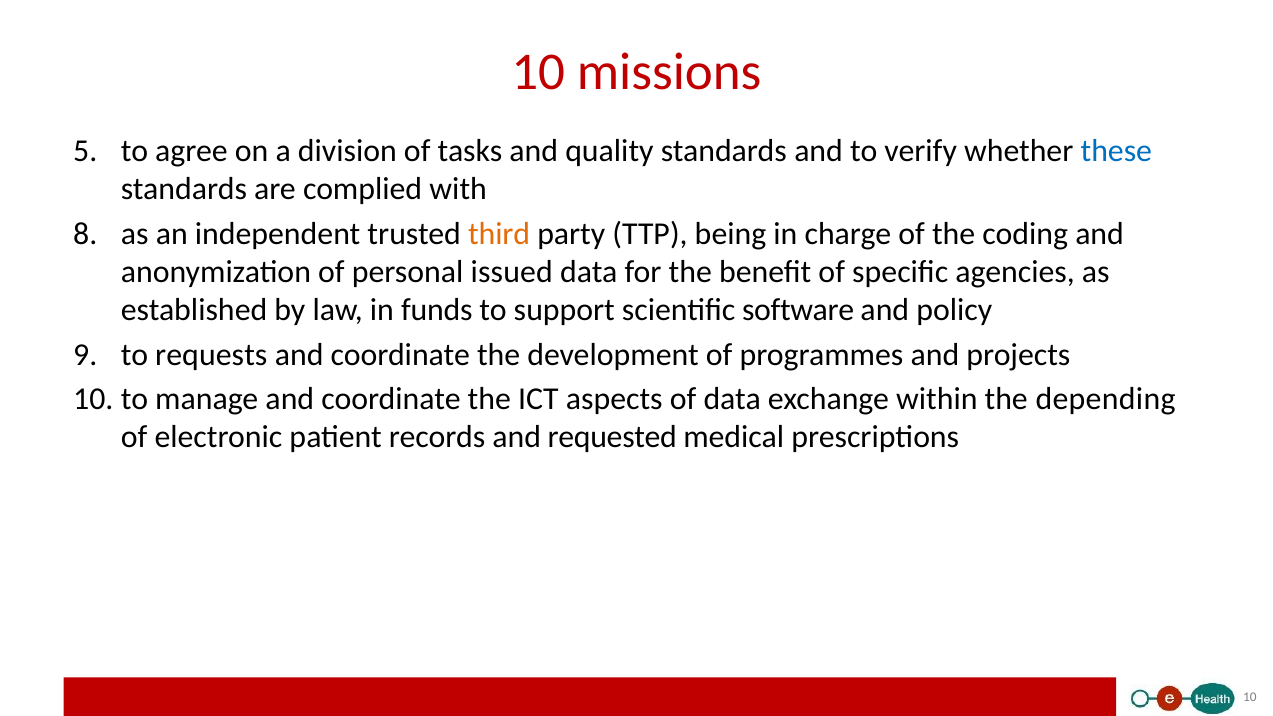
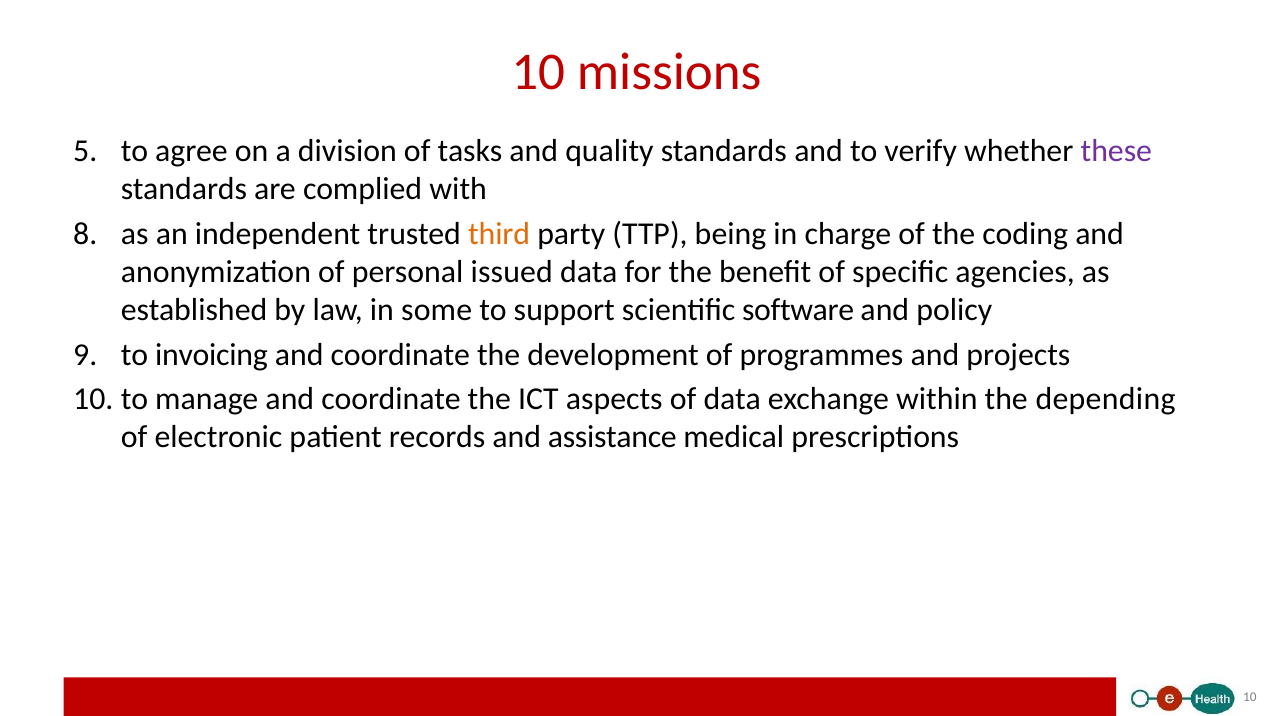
these colour: blue -> purple (1116, 151)
funds: funds -> some (437, 310)
requests: requests -> invoicing (211, 355)
requested: requested -> assistance (612, 437)
